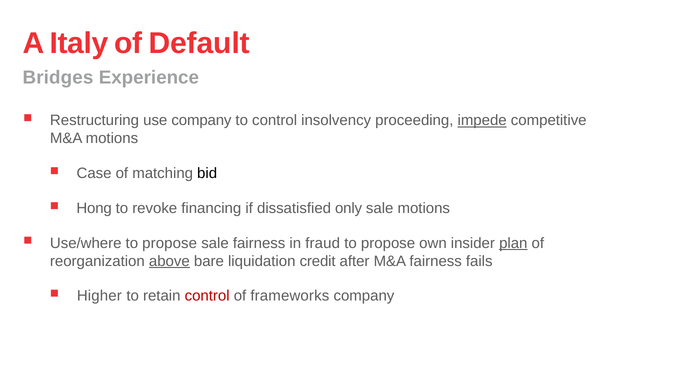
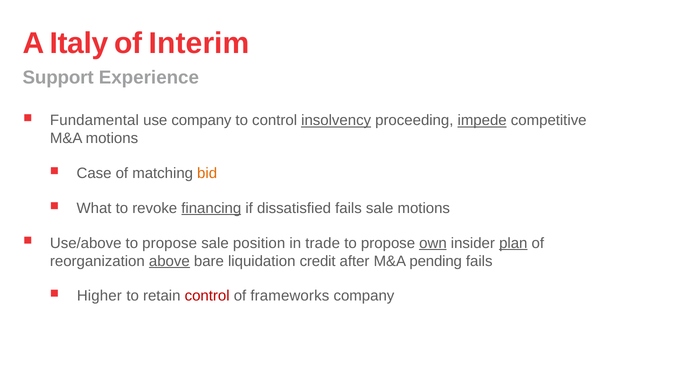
Default: Default -> Interim (199, 43)
Bridges: Bridges -> Support (58, 77)
Restructuring: Restructuring -> Fundamental (94, 121)
insolvency underline: none -> present (336, 121)
bid colour: black -> orange (207, 173)
Hong: Hong -> What (94, 208)
financing underline: none -> present (211, 208)
dissatisfied only: only -> fails (349, 208)
Use/where: Use/where -> Use/above (86, 243)
sale fairness: fairness -> position (259, 243)
fraud: fraud -> trade (323, 243)
own underline: none -> present (433, 243)
M&A fairness: fairness -> pending (436, 261)
